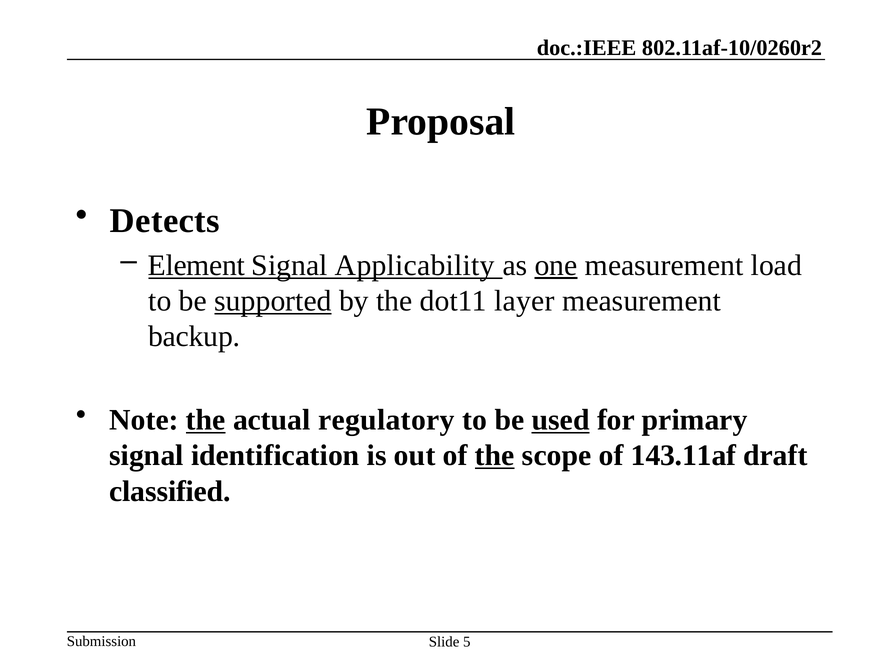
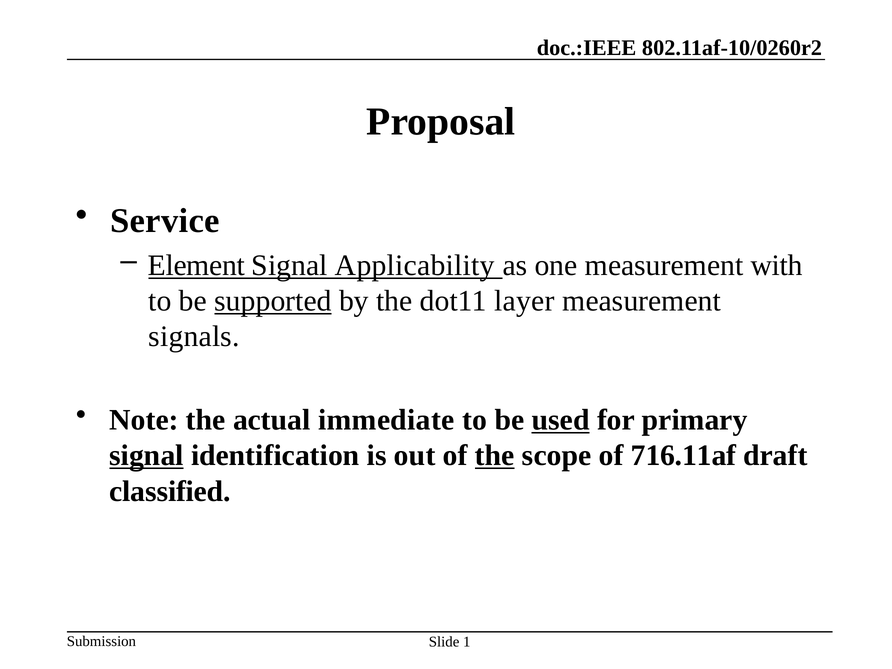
Detects: Detects -> Service (165, 221)
one underline: present -> none (556, 265)
load: load -> with (777, 265)
backup: backup -> signals (194, 337)
the underline: present -> none (206, 420)
regulatory: regulatory -> immediate (386, 420)
signal underline: none -> present (146, 456)
143.11af: 143.11af -> 716.11af (684, 456)
5: 5 -> 1 (467, 642)
